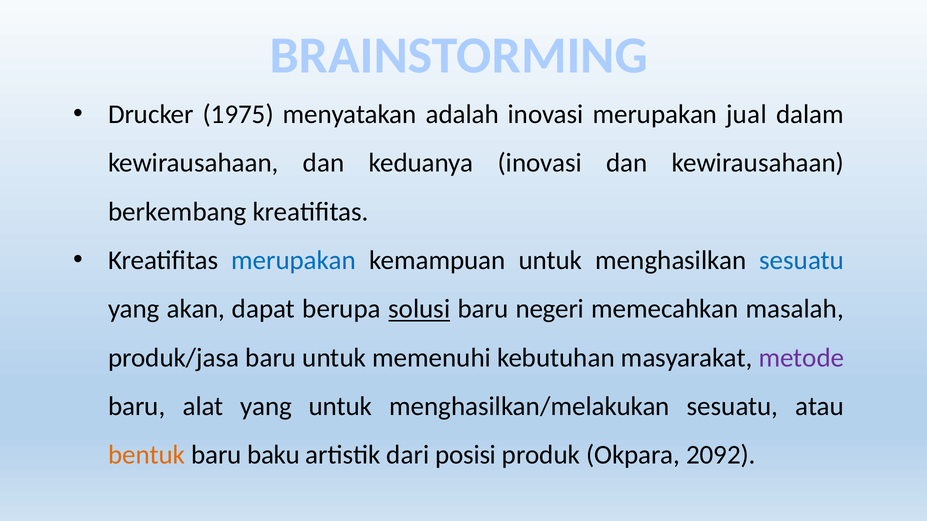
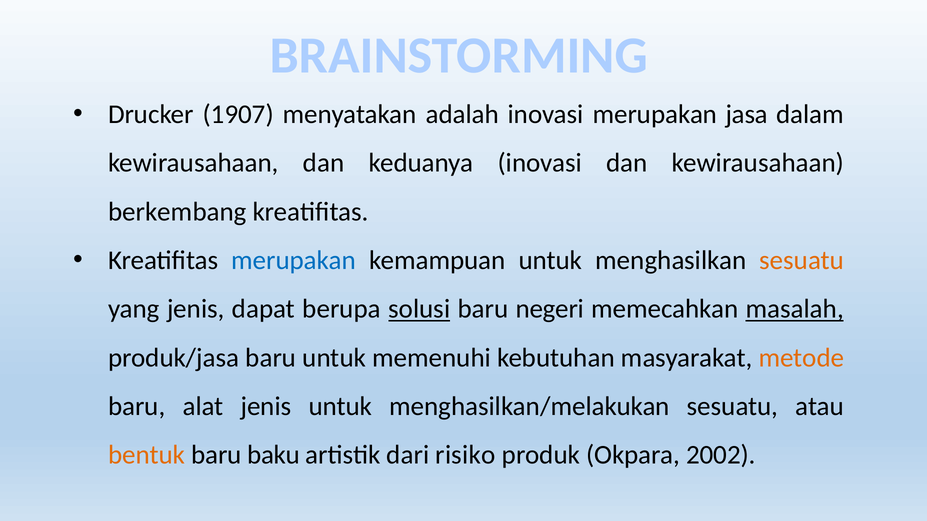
1975: 1975 -> 1907 (238, 115)
jual: jual -> jasa (747, 115)
sesuatu colour: blue -> orange (802, 261)
yang akan: akan -> jenis (196, 309)
masalah underline: none -> present (795, 309)
metode colour: purple -> orange (801, 358)
alat yang: yang -> jenis (266, 407)
posisi: posisi -> risiko (465, 455)
2092: 2092 -> 2002 (721, 455)
